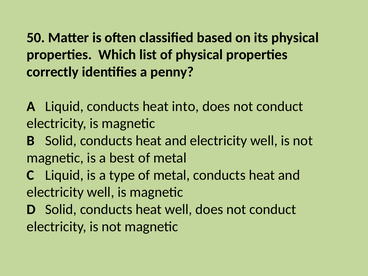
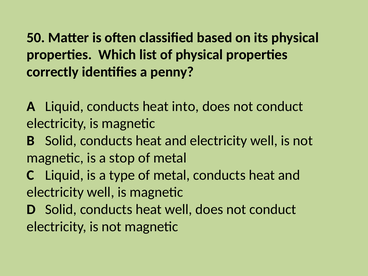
best: best -> stop (122, 158)
